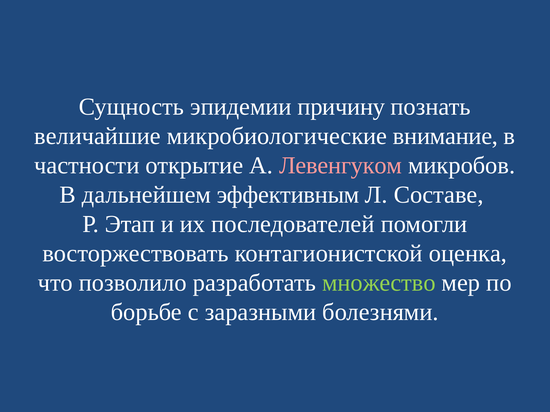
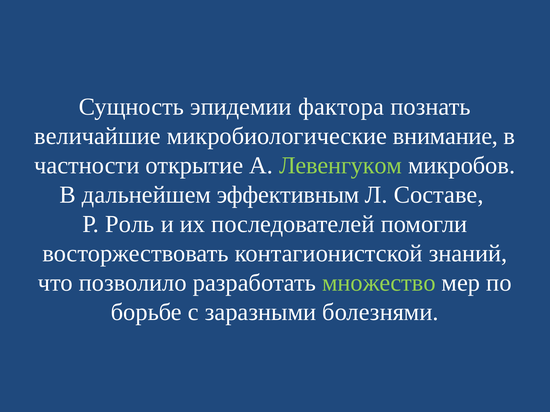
причину: причину -> фактора (341, 107)
Левенгуком colour: pink -> light green (341, 166)
Этап: Этап -> Роль (130, 224)
оценка: оценка -> знаний (468, 254)
